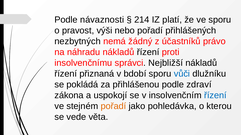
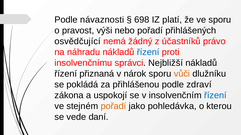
214: 214 -> 698 (142, 20)
nezbytných: nezbytných -> osvědčující (78, 41)
řízení colour: black -> blue (148, 52)
bdobí: bdobí -> nárok (135, 74)
vůči colour: blue -> orange (182, 74)
věta: věta -> daní (98, 117)
